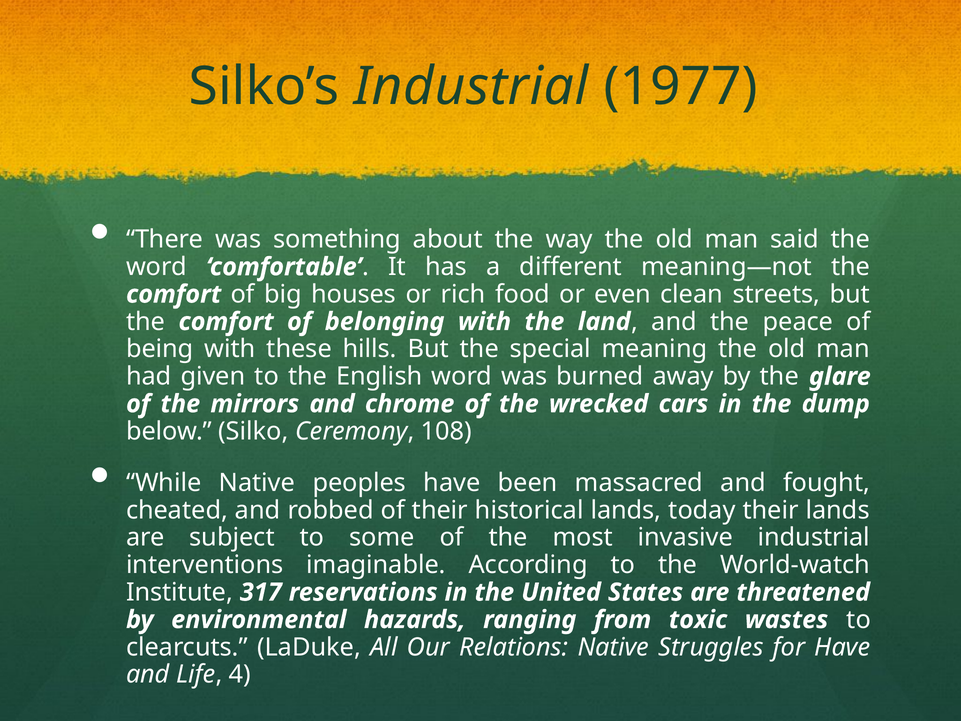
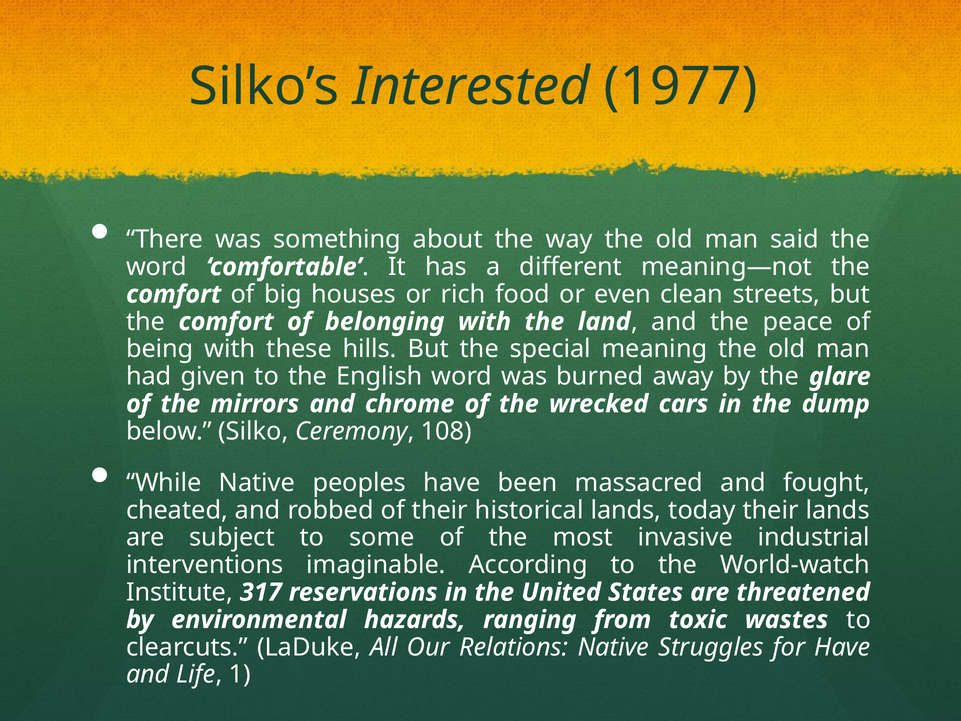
Silko’s Industrial: Industrial -> Interested (472, 87)
4: 4 -> 1 (240, 674)
